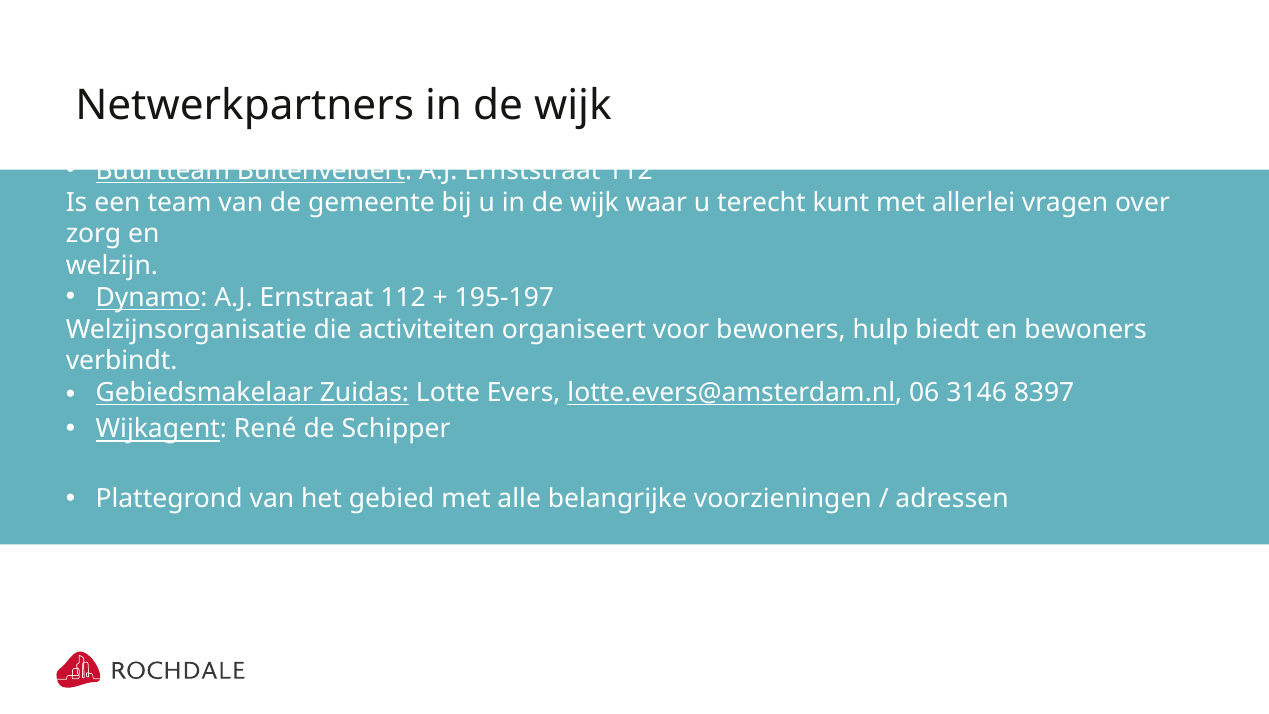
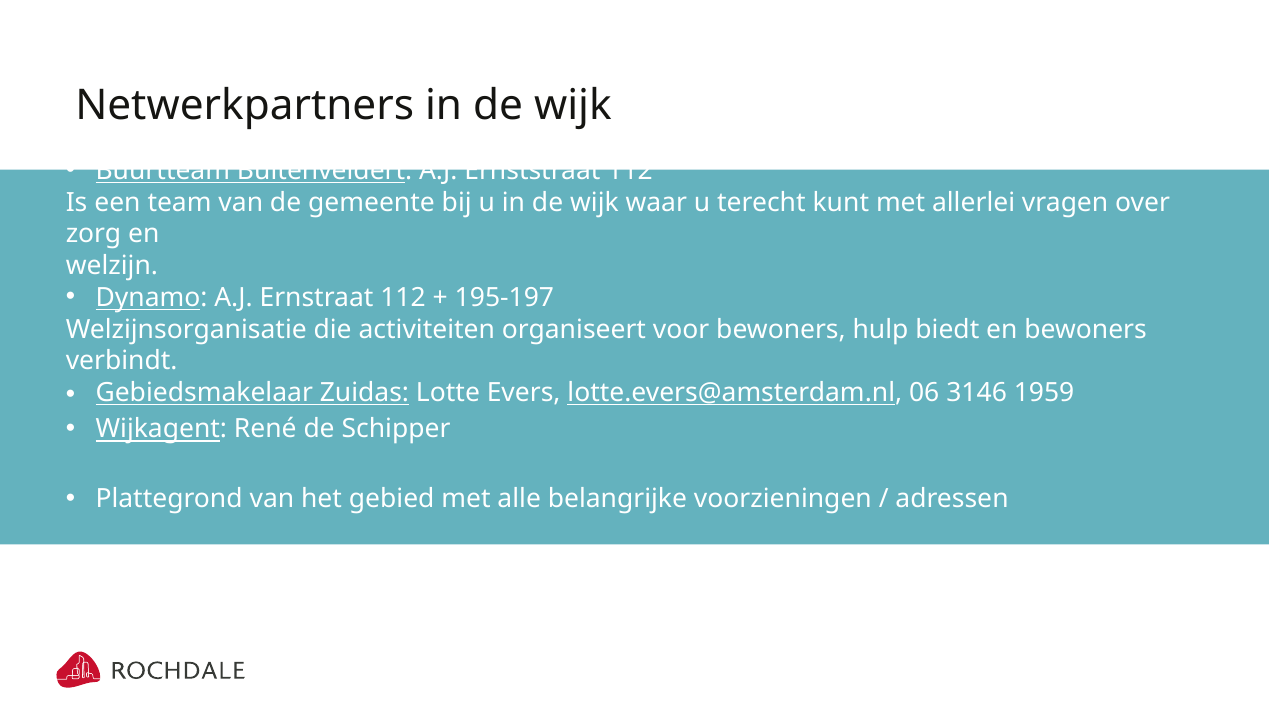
8397: 8397 -> 1959 (1044, 393)
